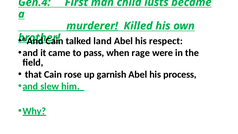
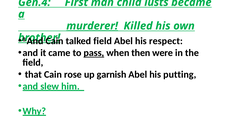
talked land: land -> field (103, 41)
pass underline: none -> present (94, 53)
rage: rage -> then (141, 53)
process: process -> putting (180, 74)
